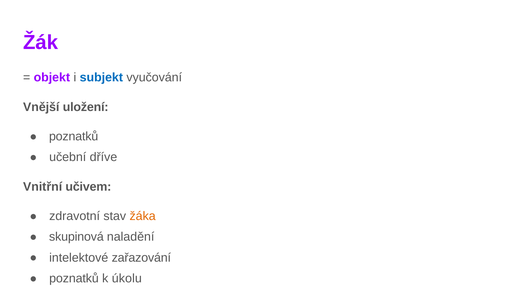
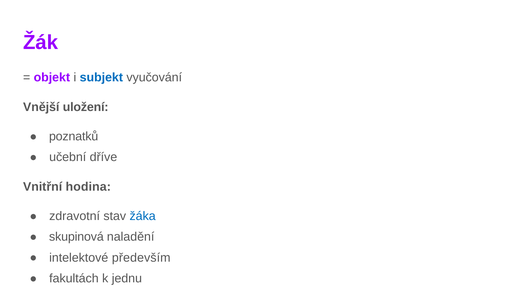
učivem: učivem -> hodina (88, 187)
žáka colour: orange -> blue (143, 216)
zařazování: zařazování -> především (141, 258)
poznatků: poznatků -> fakultách (74, 279)
úkolu: úkolu -> jednu (127, 279)
